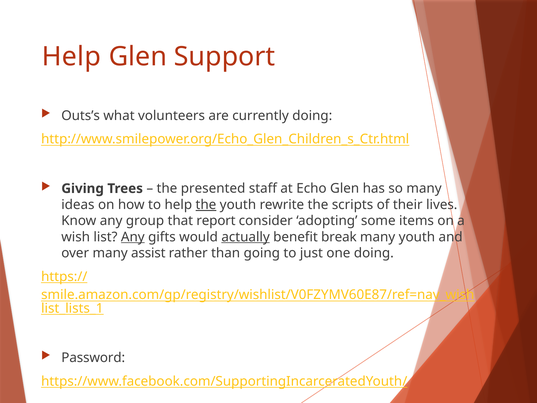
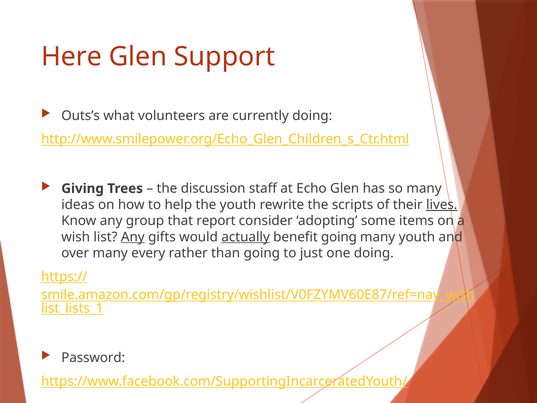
Help: Help -> Here (72, 56)
presented: presented -> discussion (213, 188)
the underline: present -> none (206, 205)
lives underline: none -> present (442, 205)
benefit break: break -> going (339, 237)
assist: assist -> every (148, 253)
